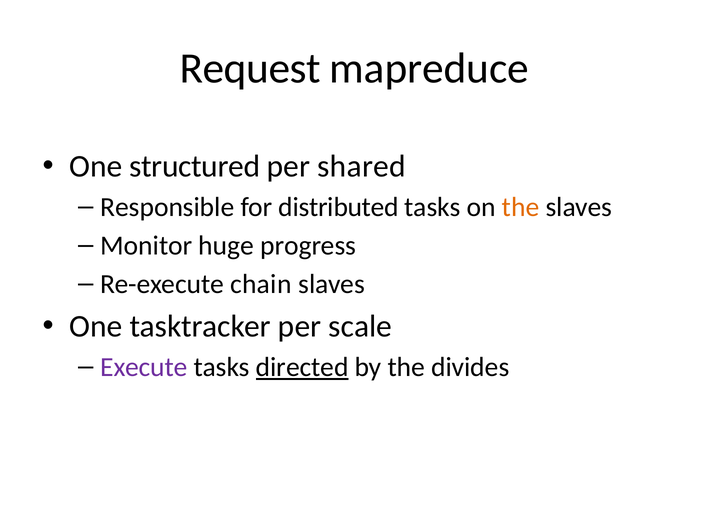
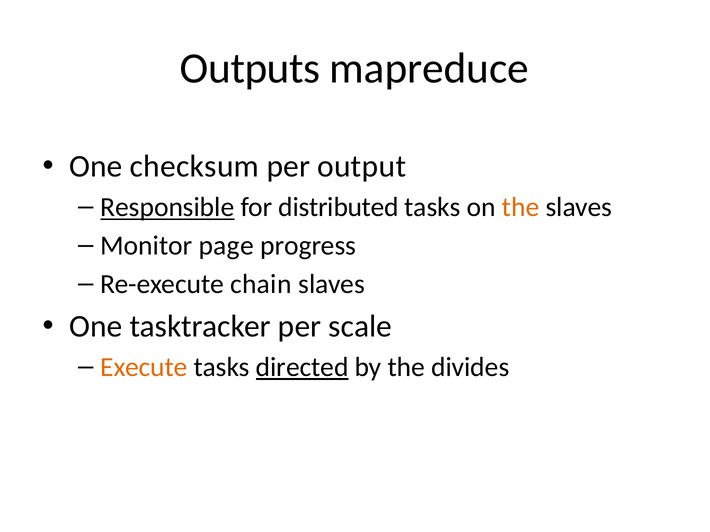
Request: Request -> Outputs (250, 69)
structured: structured -> checksum (194, 167)
shared: shared -> output (362, 167)
Responsible underline: none -> present (167, 207)
huge: huge -> page (226, 246)
Execute colour: purple -> orange (144, 367)
